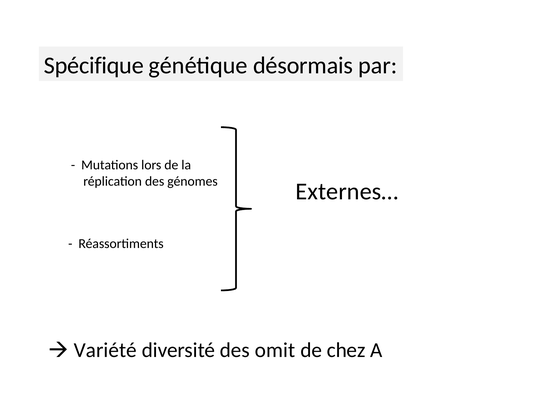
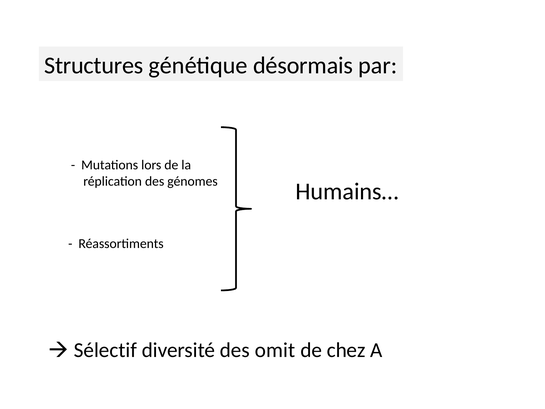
Spécifique: Spécifique -> Structures (94, 65)
Externes…: Externes… -> Humains… (347, 191)
Variété: Variété -> Sélectif (105, 350)
